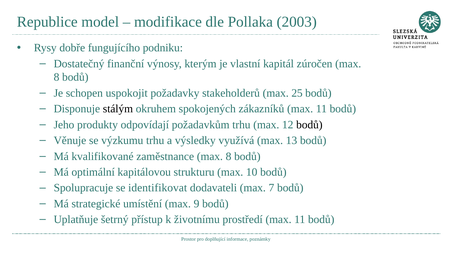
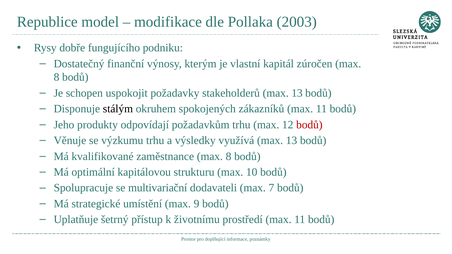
stakeholderů max 25: 25 -> 13 (297, 93)
bodů colour: black -> red (309, 125)
identifikovat: identifikovat -> multivariační (158, 188)
